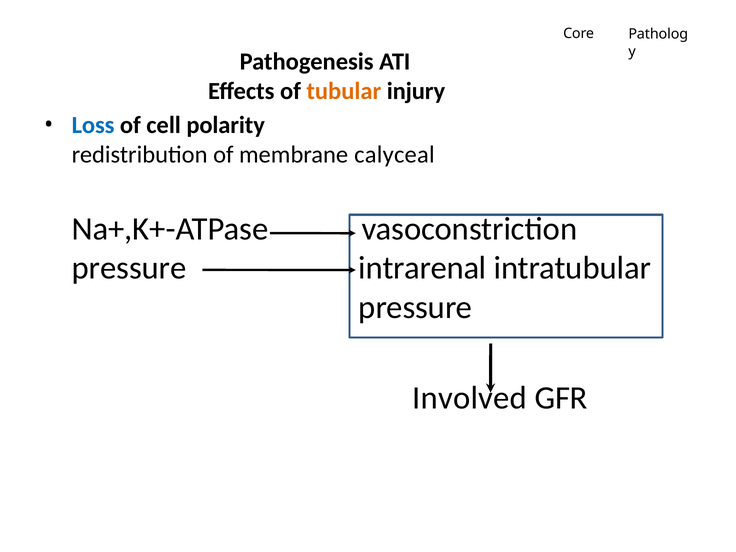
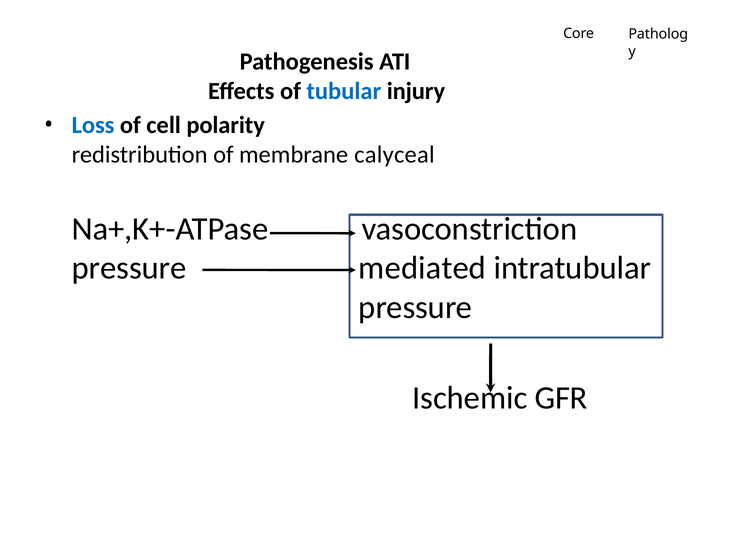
tubular colour: orange -> blue (344, 91)
intrarenal: intrarenal -> mediated (422, 268)
Involved: Involved -> Ischemic (470, 398)
